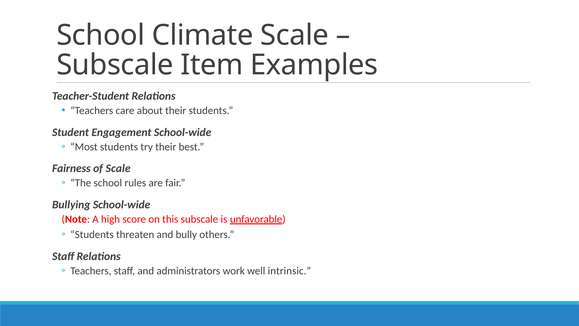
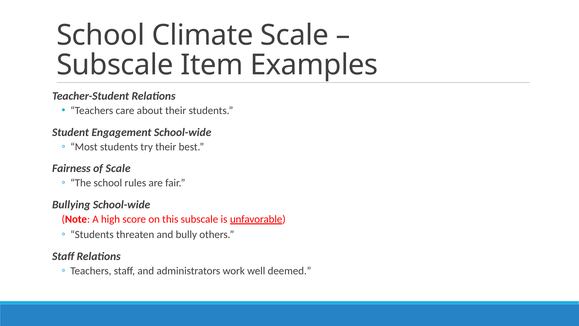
intrinsic: intrinsic -> deemed (289, 270)
